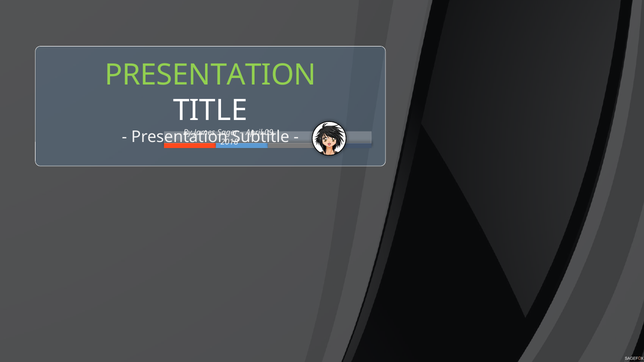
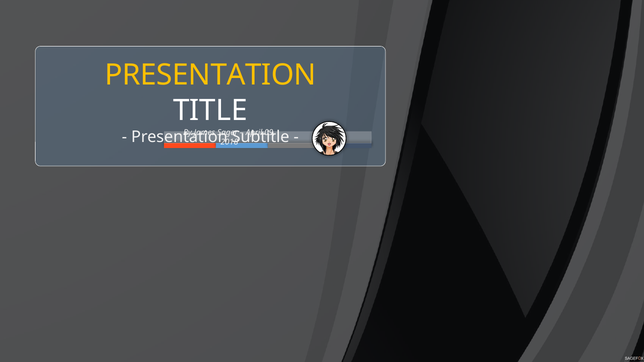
PRESENTATION colour: light green -> yellow (210, 75)
